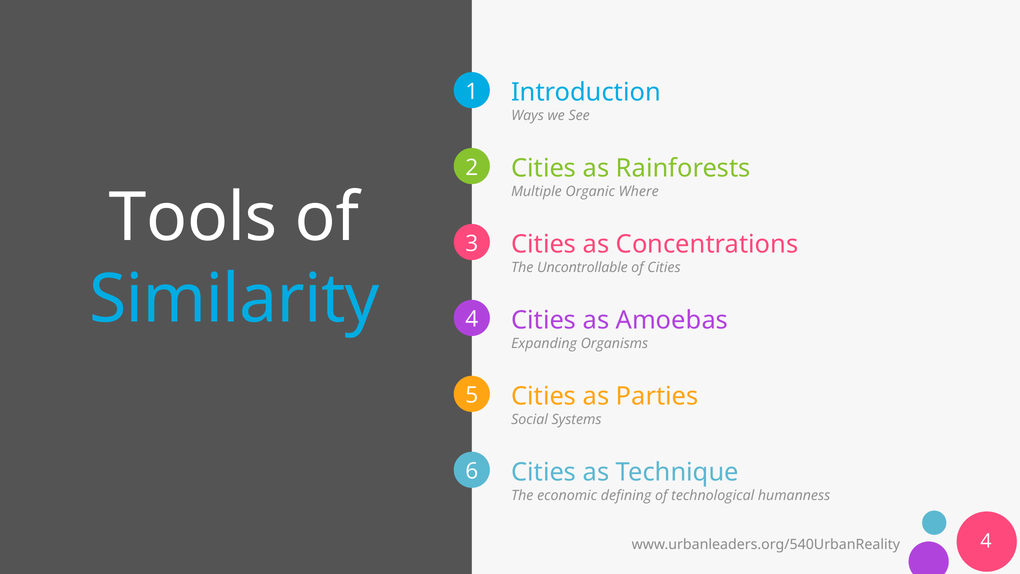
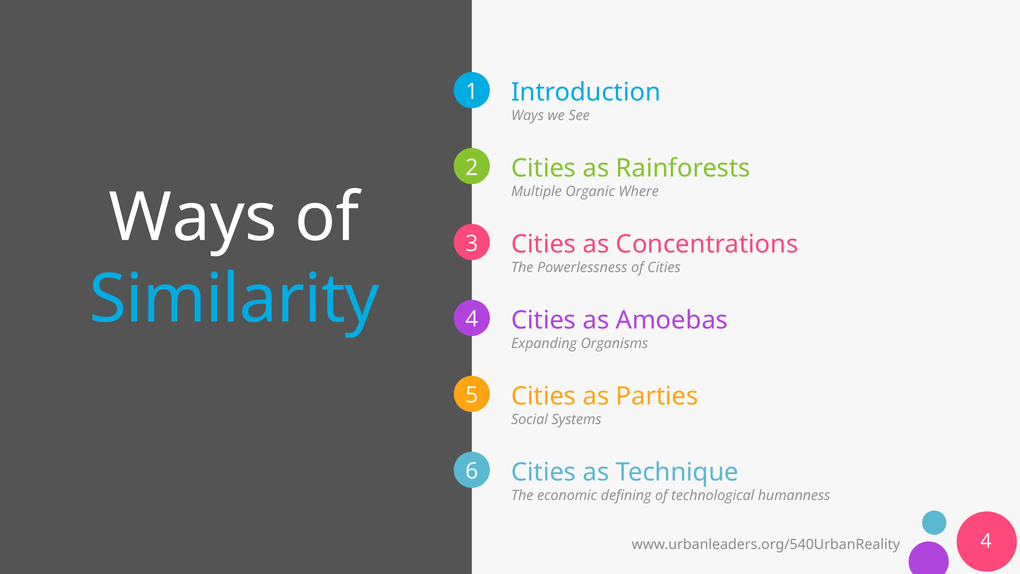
Tools: Tools -> Ways (193, 218)
Uncontrollable: Uncontrollable -> Powerlessness (582, 268)
